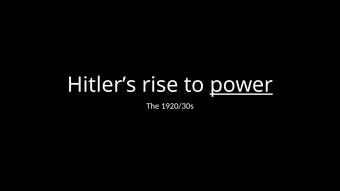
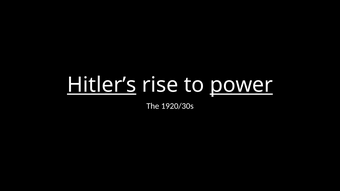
Hitler’s underline: none -> present (102, 85)
